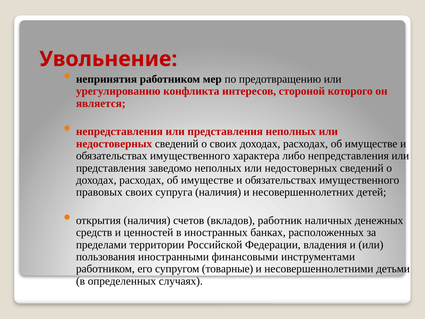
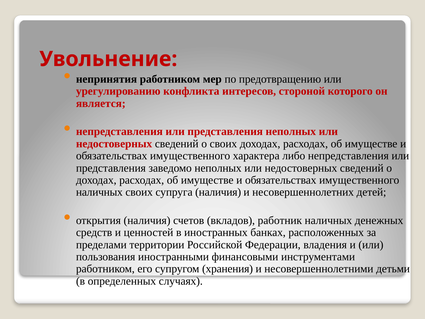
правовых: правовых -> наличных (99, 192)
товарные: товарные -> хранения (228, 269)
